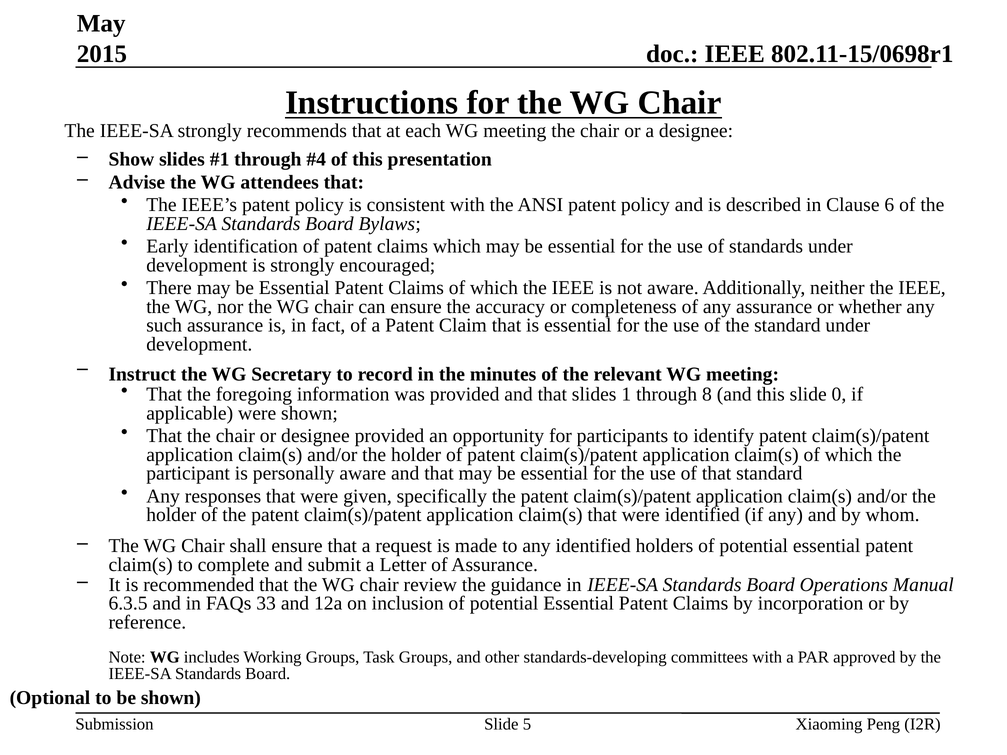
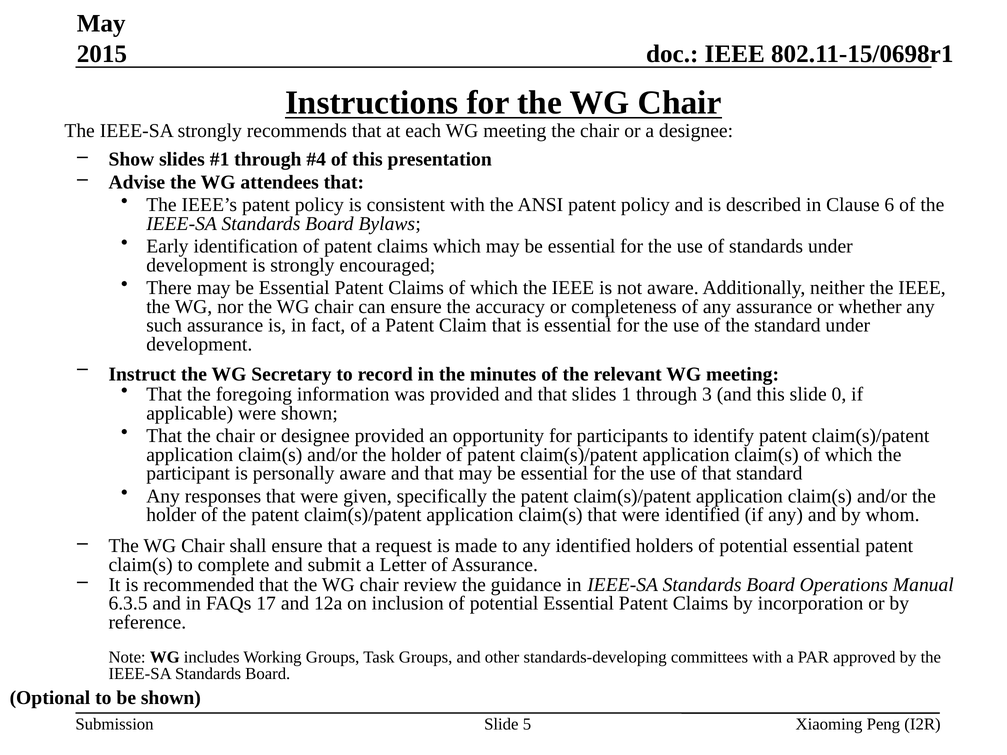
8: 8 -> 3 (707, 395)
33: 33 -> 17 (266, 604)
